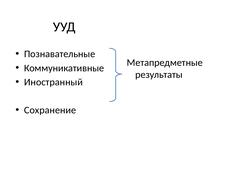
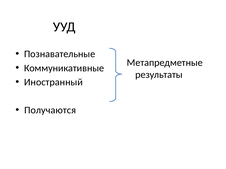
Сохранение: Сохранение -> Получаются (50, 110)
